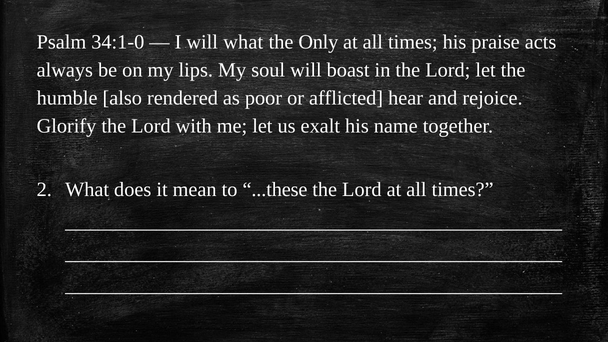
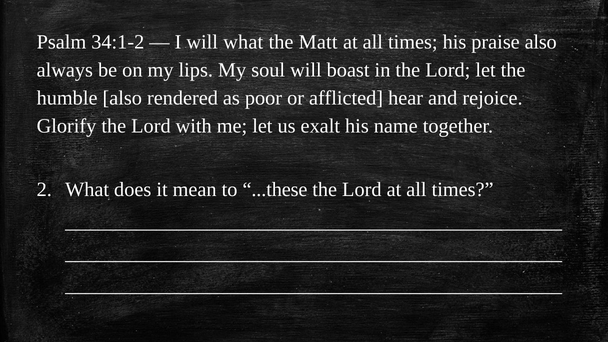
34:1-0: 34:1-0 -> 34:1-2 (118, 42)
Only: Only -> Matt (318, 42)
praise acts: acts -> also (541, 42)
